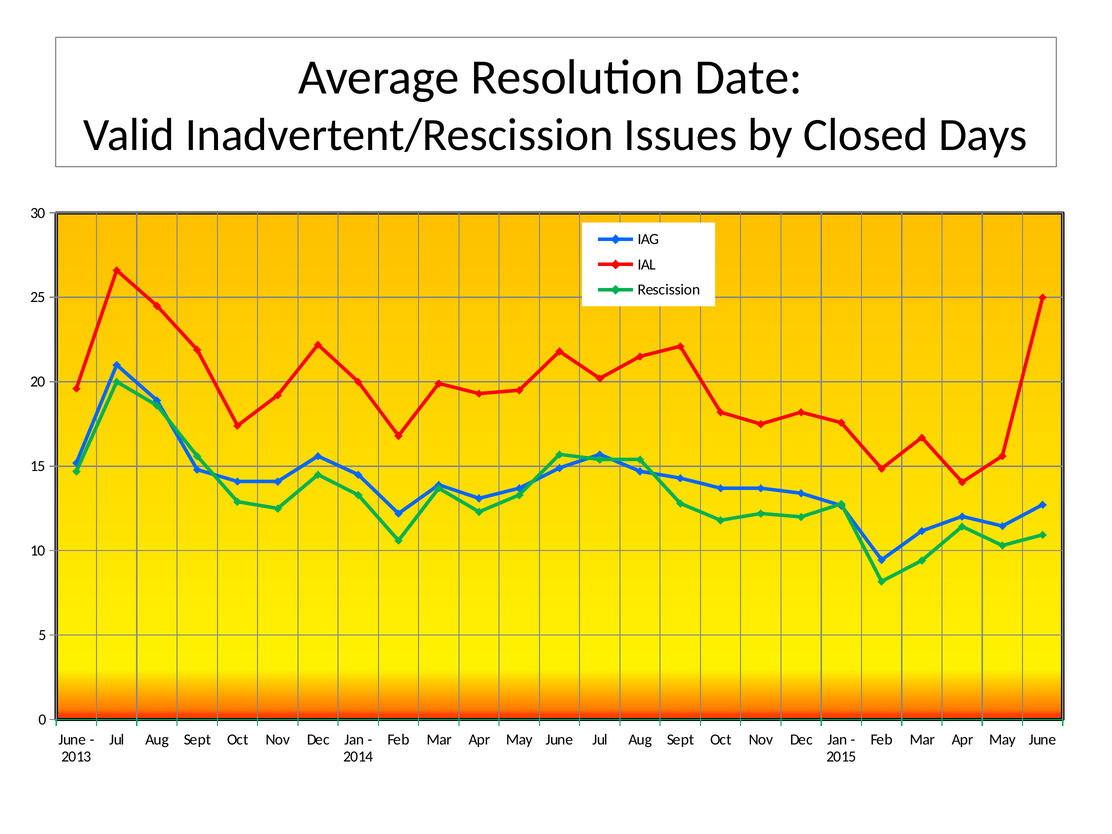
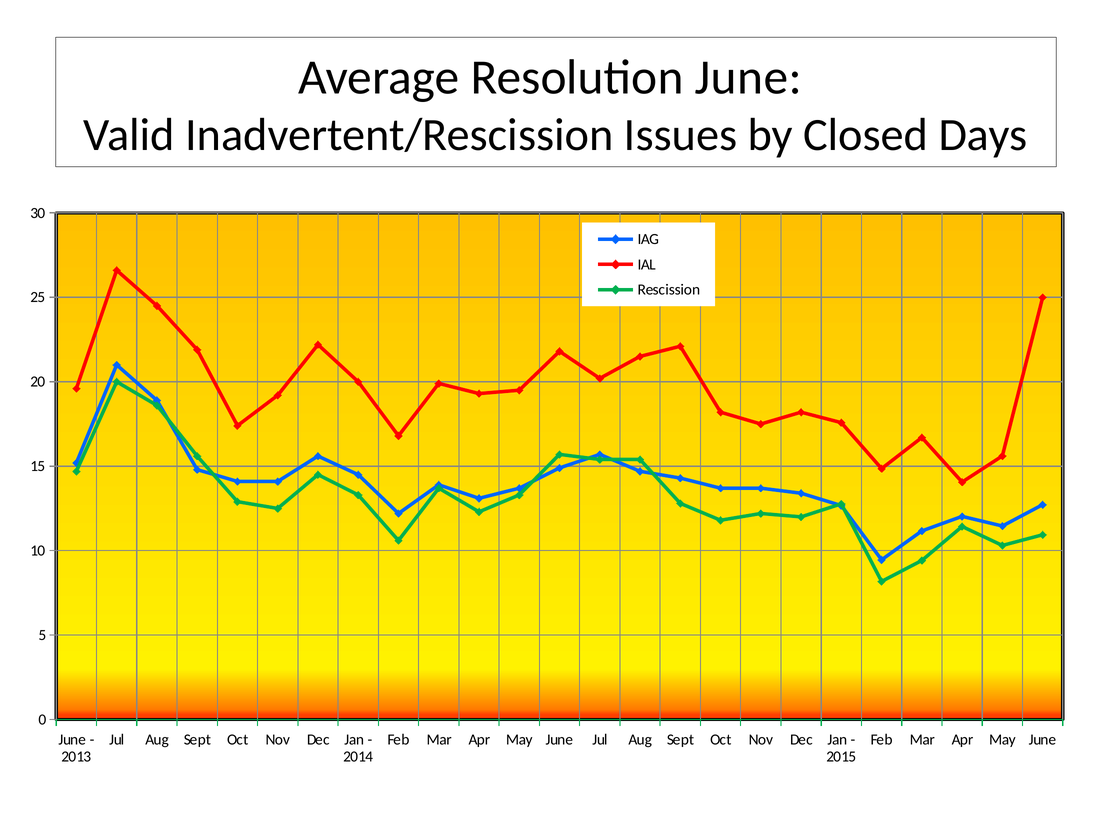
Resolution Date: Date -> June (748, 78)
